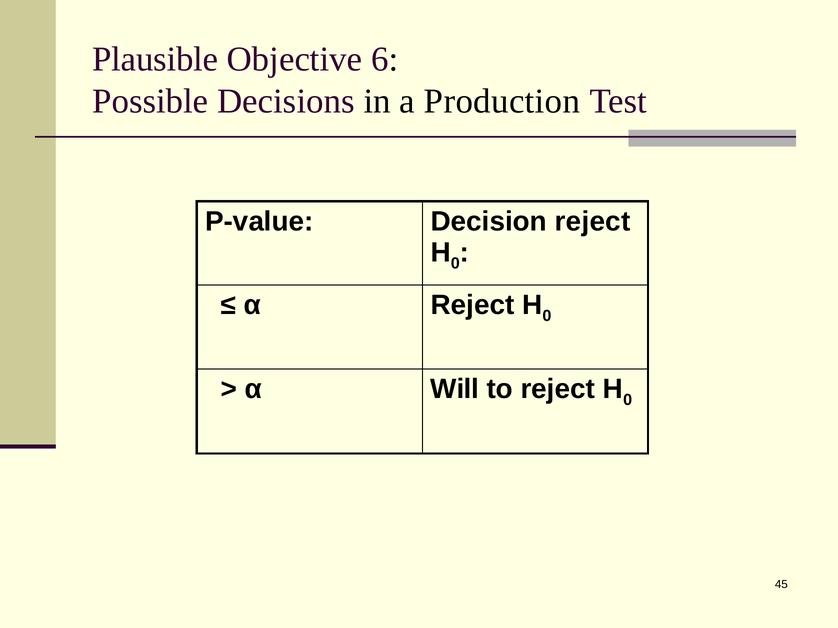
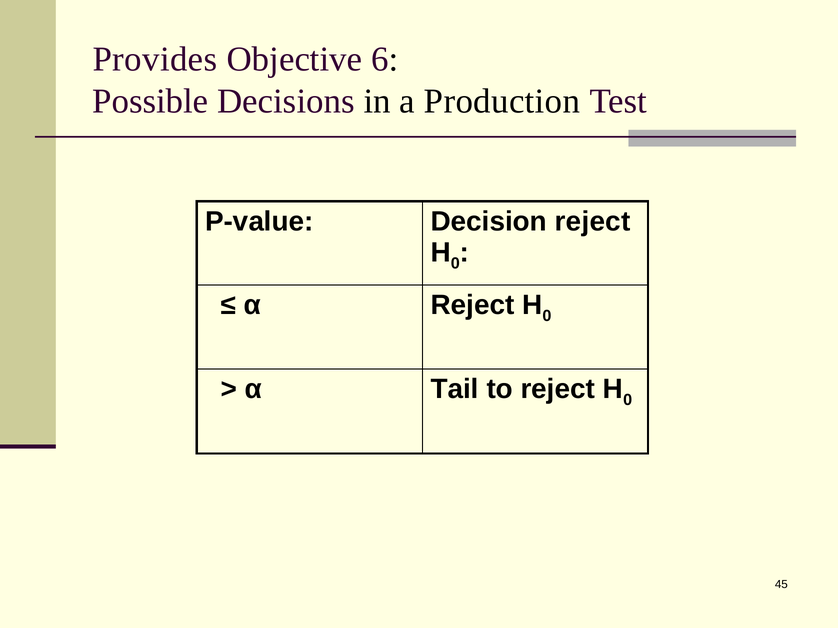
Plausible: Plausible -> Provides (155, 59)
Will: Will -> Tail (455, 389)
